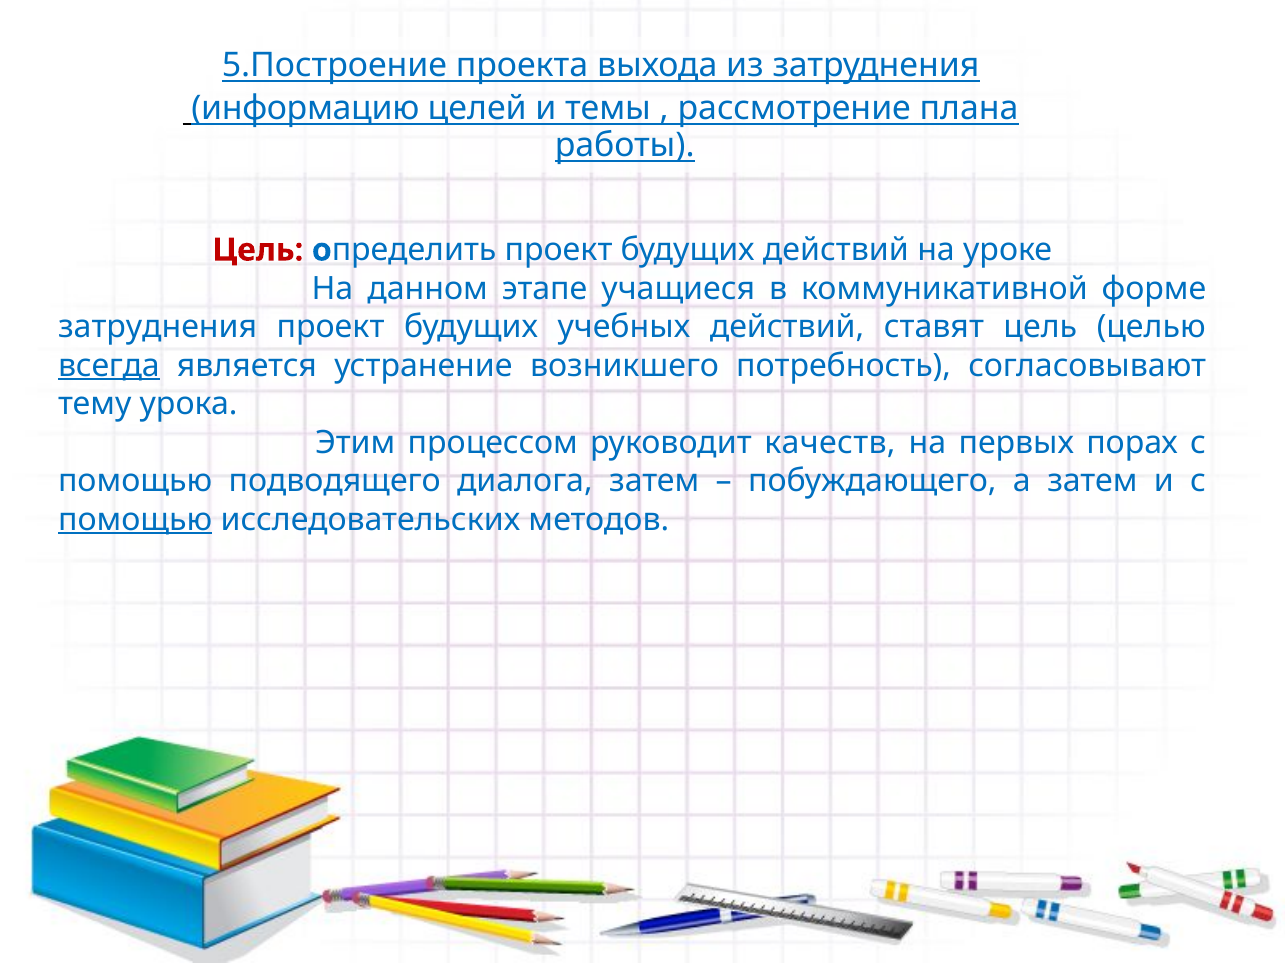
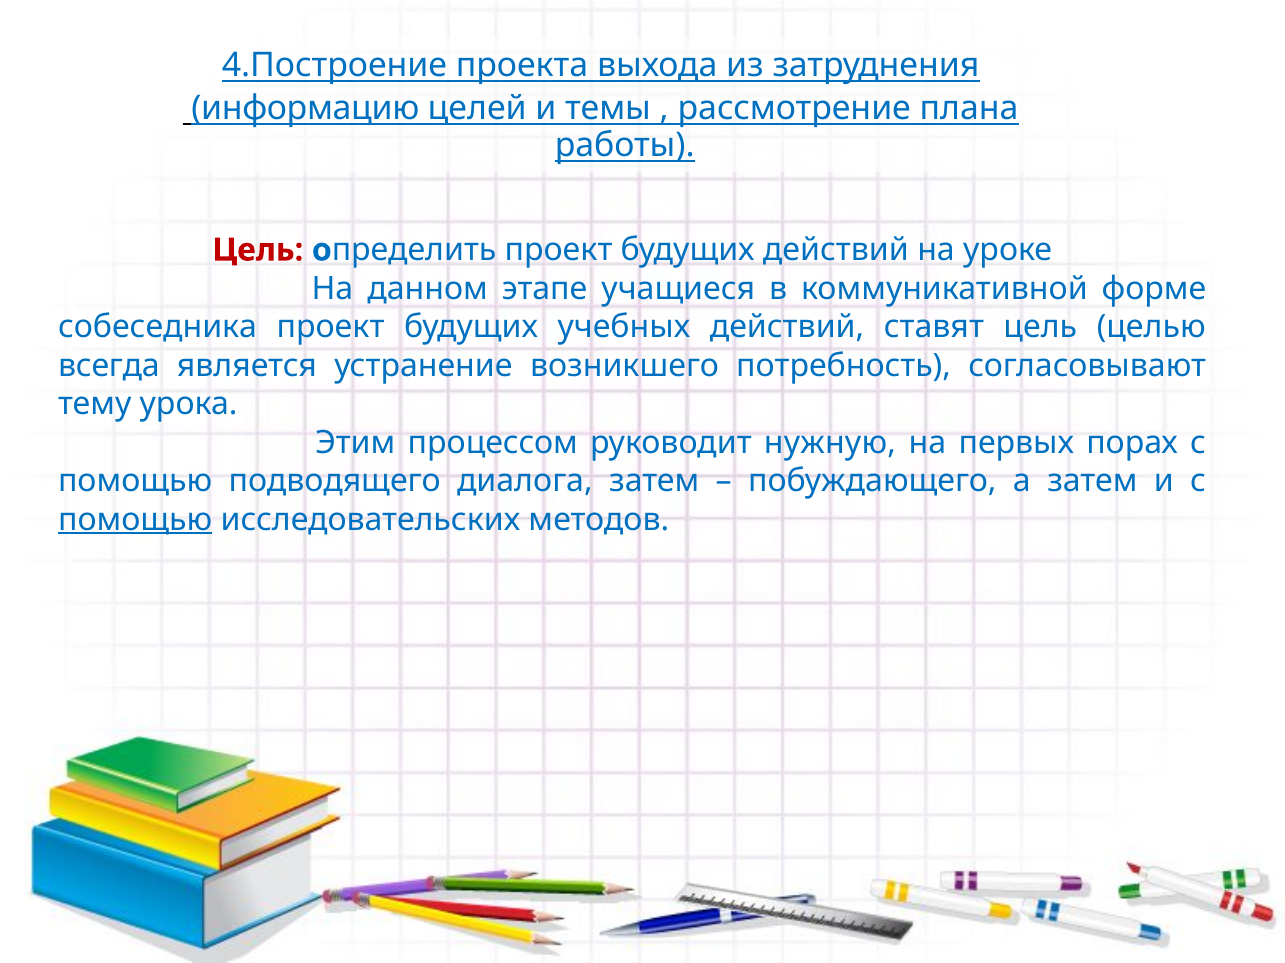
5.Построение: 5.Построение -> 4.Построение (334, 66)
затруднения: затруднения -> собеседника (158, 327)
всегда underline: present -> none (109, 366)
качеств: качеств -> нужную (830, 443)
